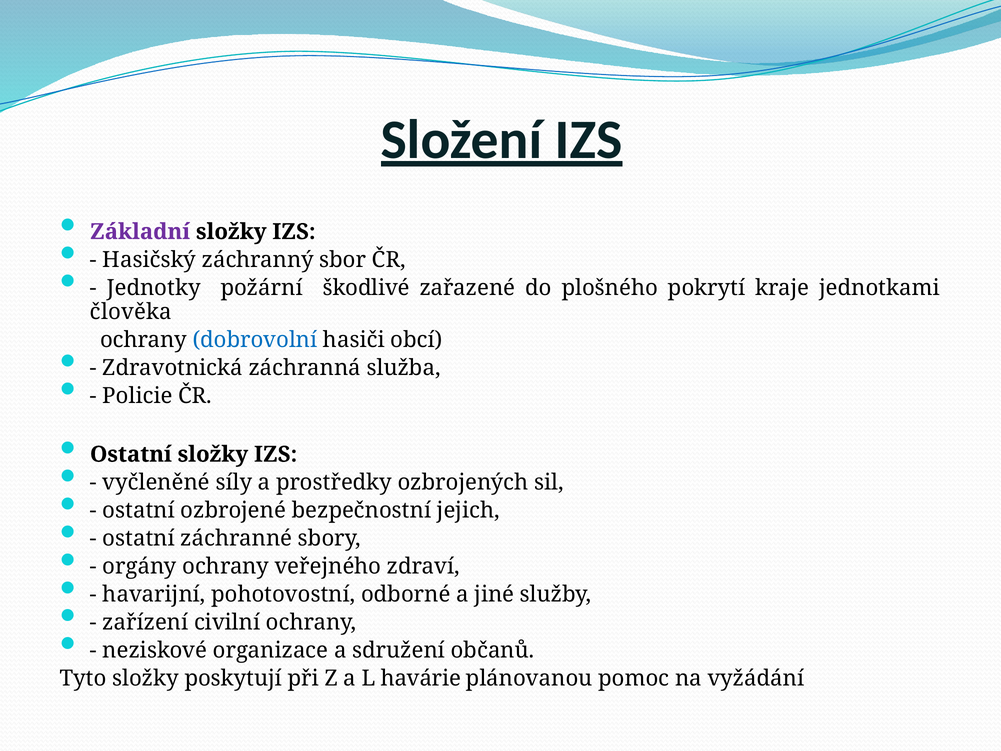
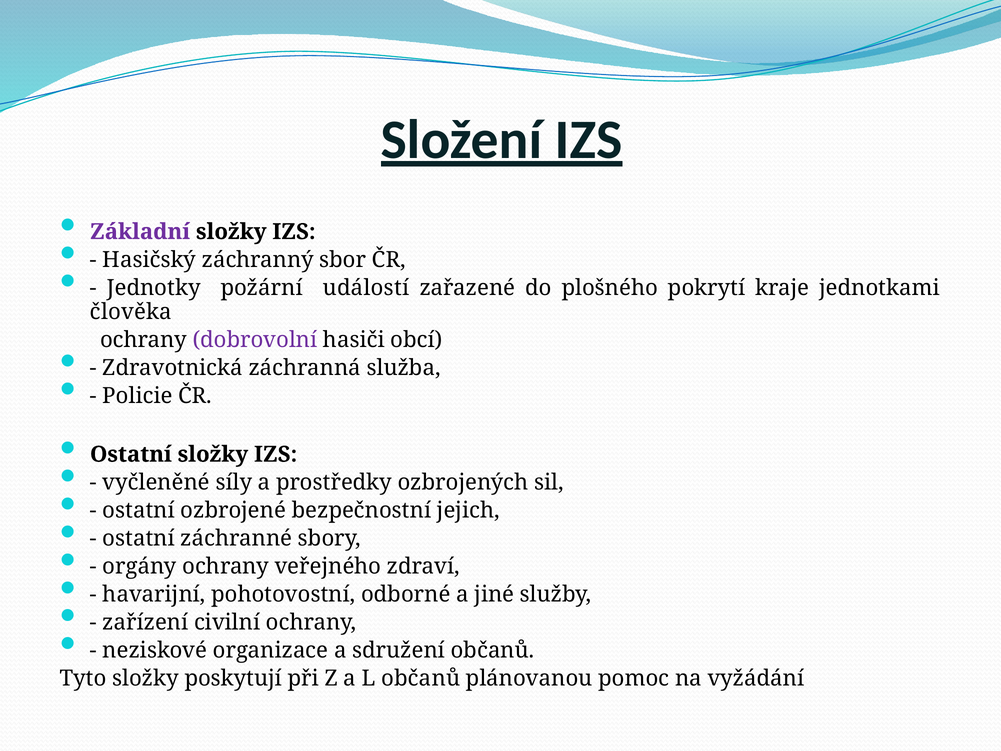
škodlivé: škodlivé -> událostí (366, 288)
dobrovolní colour: blue -> purple (255, 340)
L havárie: havárie -> občanů (421, 678)
